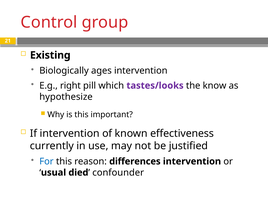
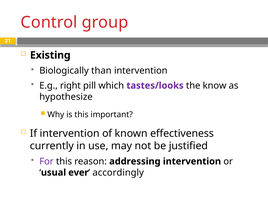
ages: ages -> than (101, 71)
For colour: blue -> purple (46, 161)
differences: differences -> addressing (135, 161)
died: died -> ever (78, 173)
confounder: confounder -> accordingly (118, 173)
